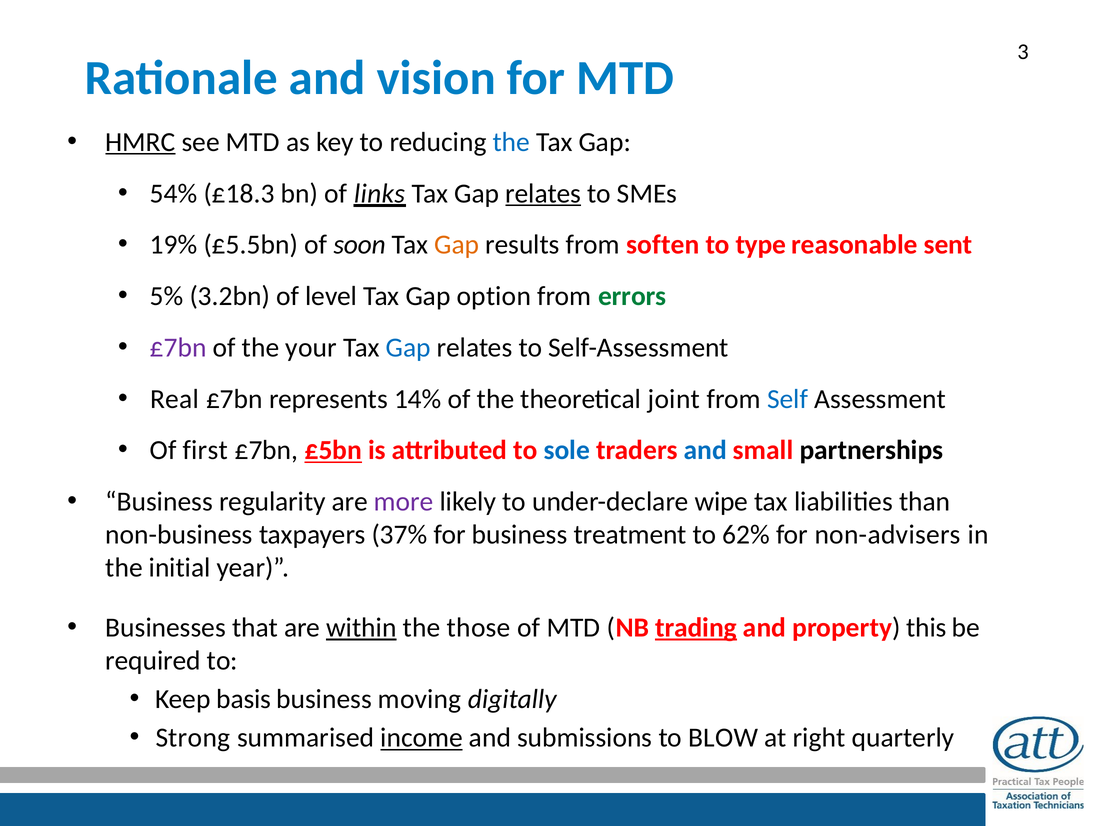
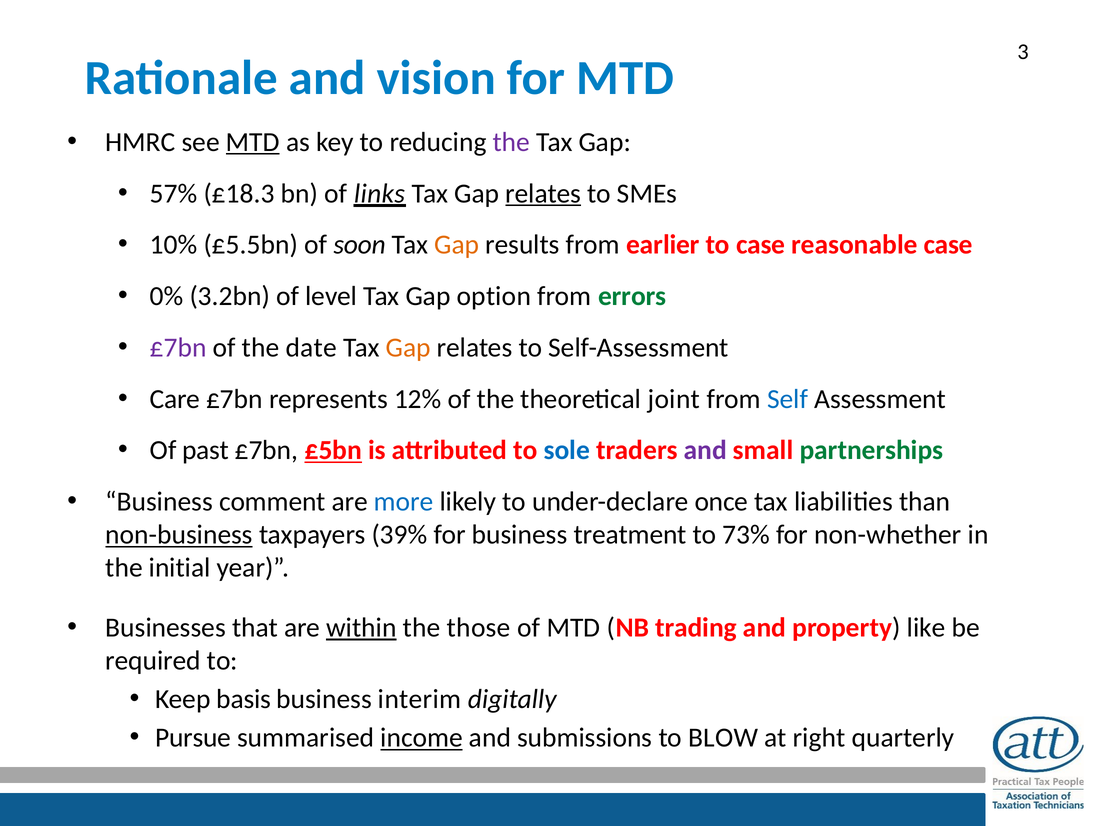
HMRC underline: present -> none (140, 142)
MTD underline: none -> present (253, 142)
the colour: blue -> purple (511, 142)
54%: 54% -> 57% (174, 193)
19%: 19% -> 10% (174, 245)
soften: soften -> earlier (663, 245)
to type: type -> case (761, 245)
reasonable sent: sent -> case (948, 245)
5%: 5% -> 0% (167, 296)
your: your -> date (311, 347)
Gap colour: blue -> orange (408, 347)
Real: Real -> Care (175, 399)
14%: 14% -> 12% (418, 399)
first: first -> past (206, 450)
and colour: blue -> purple (705, 450)
partnerships colour: black -> green (871, 450)
regularity: regularity -> comment (272, 502)
more colour: purple -> blue (404, 502)
wipe: wipe -> once (721, 502)
non-business underline: none -> present (179, 535)
37%: 37% -> 39% (400, 535)
62%: 62% -> 73% (746, 535)
non-advisers: non-advisers -> non-whether (888, 535)
trading underline: present -> none (696, 627)
this: this -> like (926, 627)
moving: moving -> interim (420, 699)
Strong: Strong -> Pursue (193, 738)
